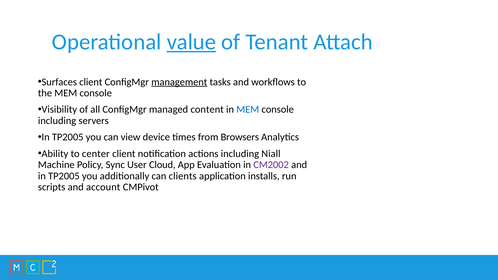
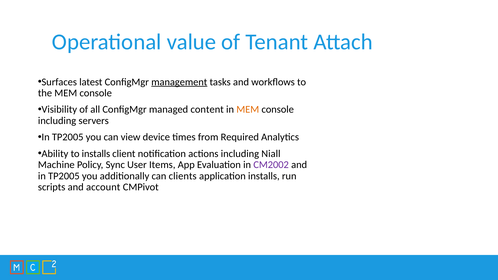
value underline: present -> none (191, 42)
Surfaces client: client -> latest (91, 82)
MEM colour: blue -> orange (248, 110)
Browsers: Browsers -> Required (240, 137)
to center: center -> installs (96, 154)
Cloud: Cloud -> Items (162, 165)
